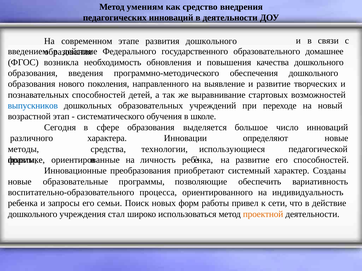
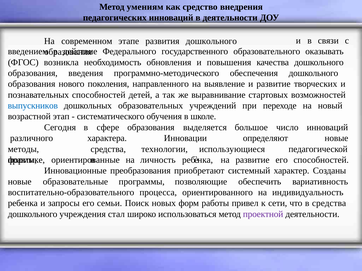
домашнее: домашнее -> оказывать (324, 52)
что в действие: действие -> средства (329, 204)
проектной colour: orange -> purple (263, 214)
